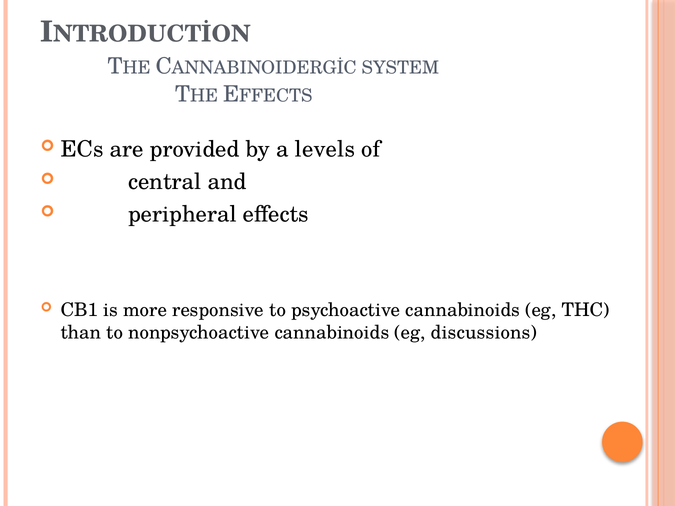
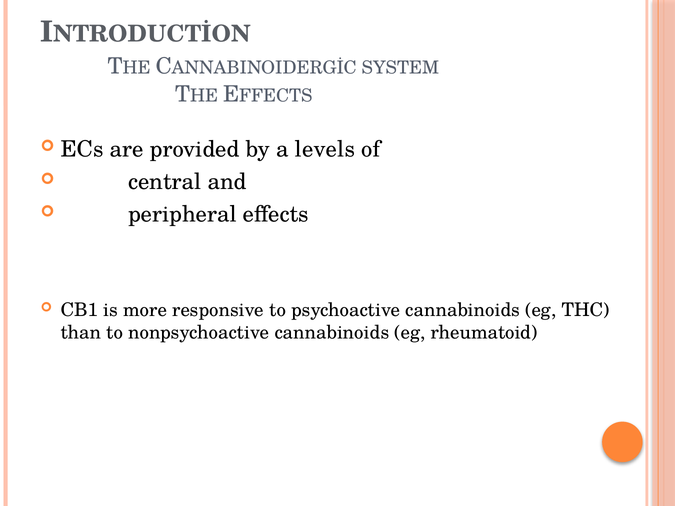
discussions: discussions -> rheumatoid (484, 333)
